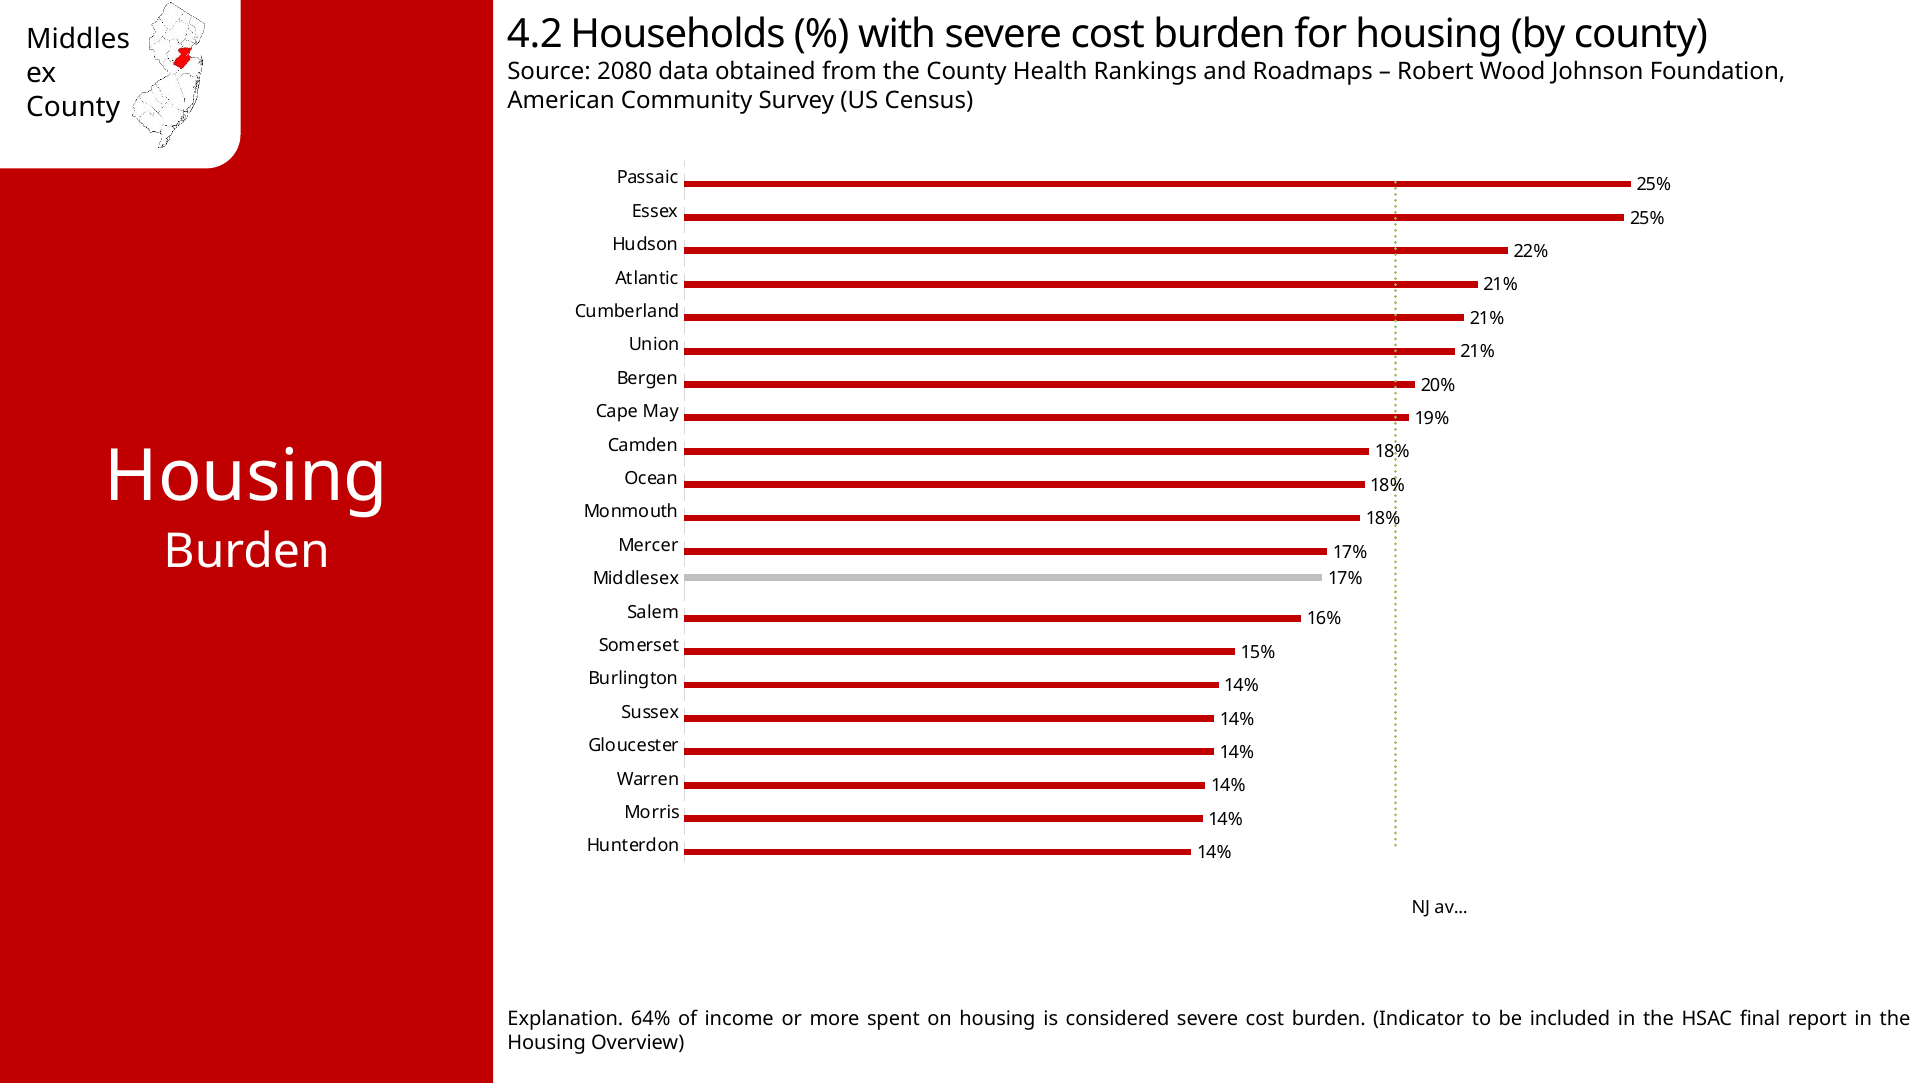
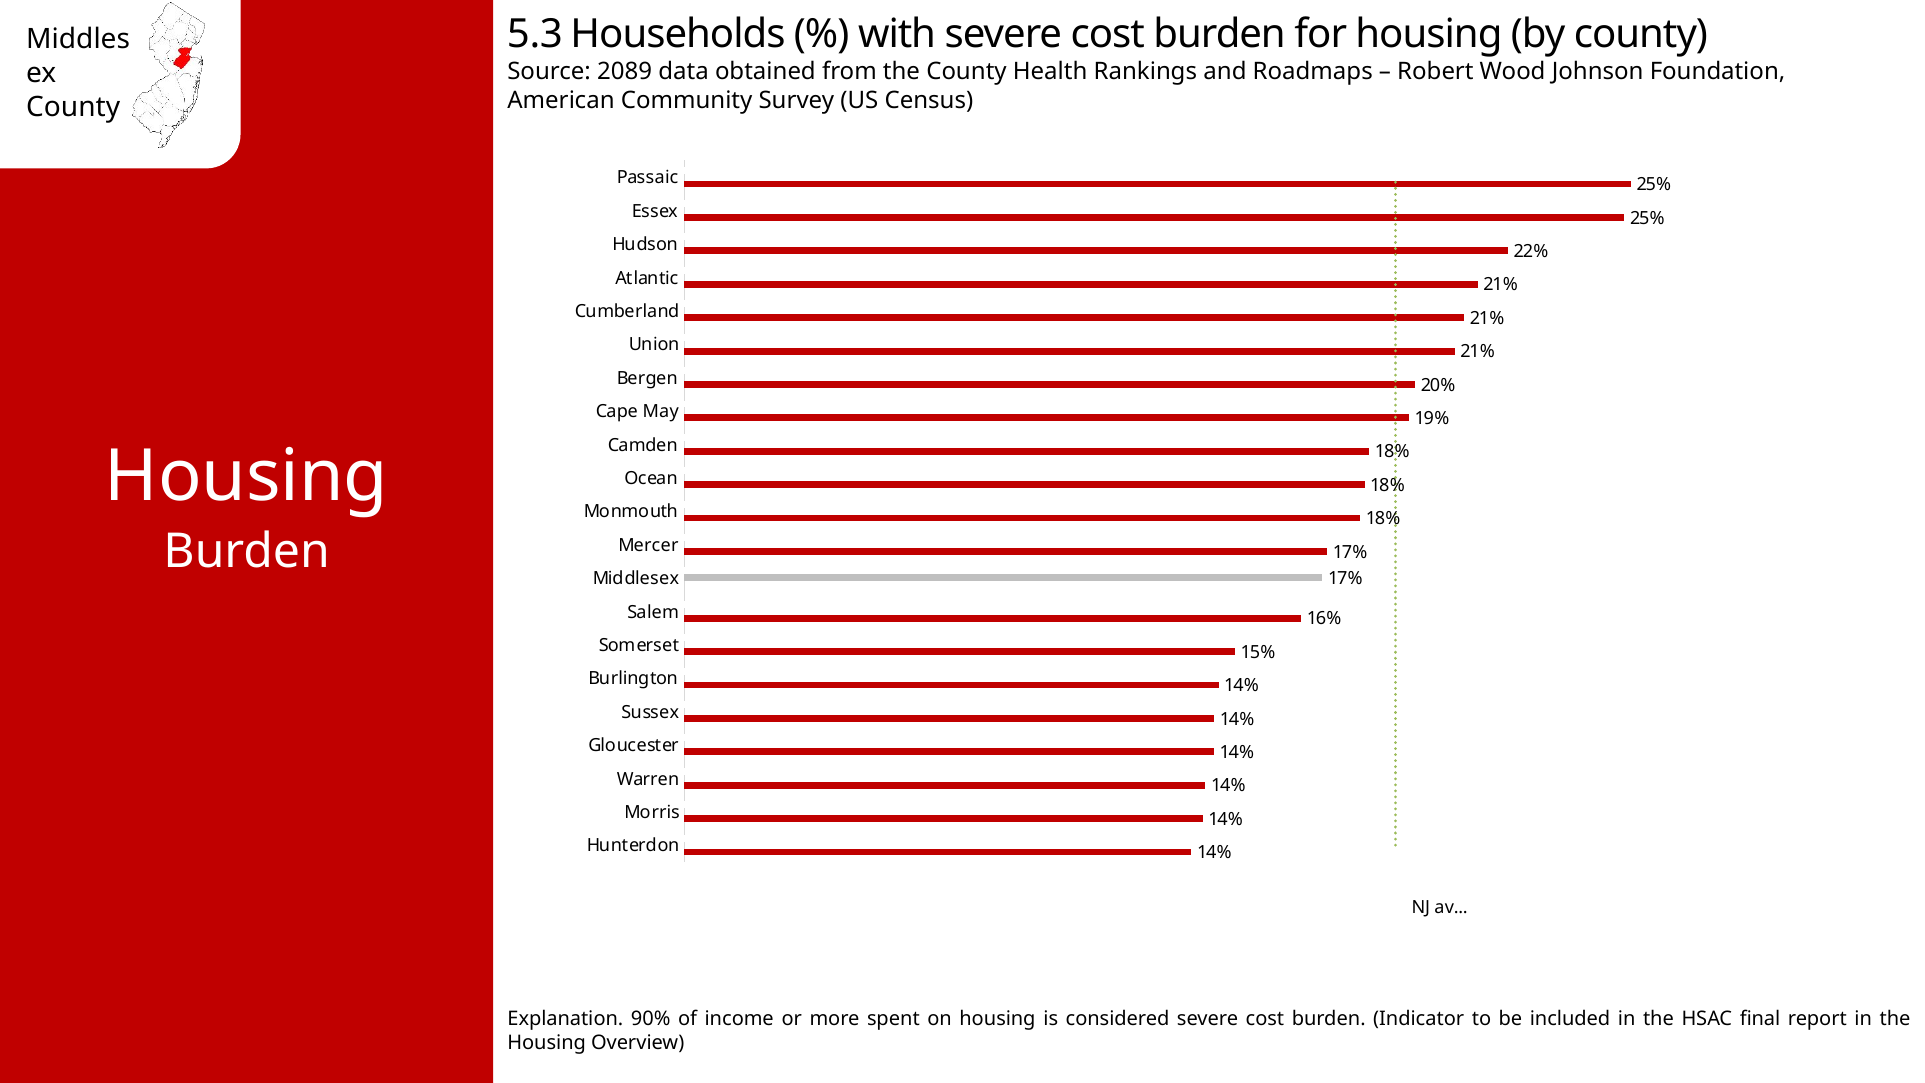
4.2: 4.2 -> 5.3 (535, 34)
2080: 2080 -> 2089 (625, 71)
64%: 64% -> 90% (651, 1019)
